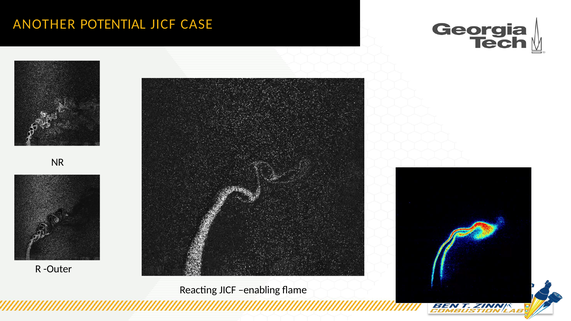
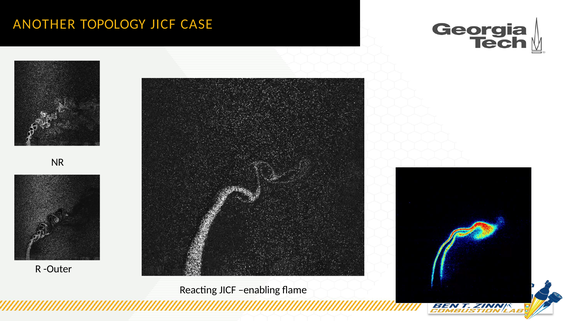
POTENTIAL: POTENTIAL -> TOPOLOGY (113, 24)
